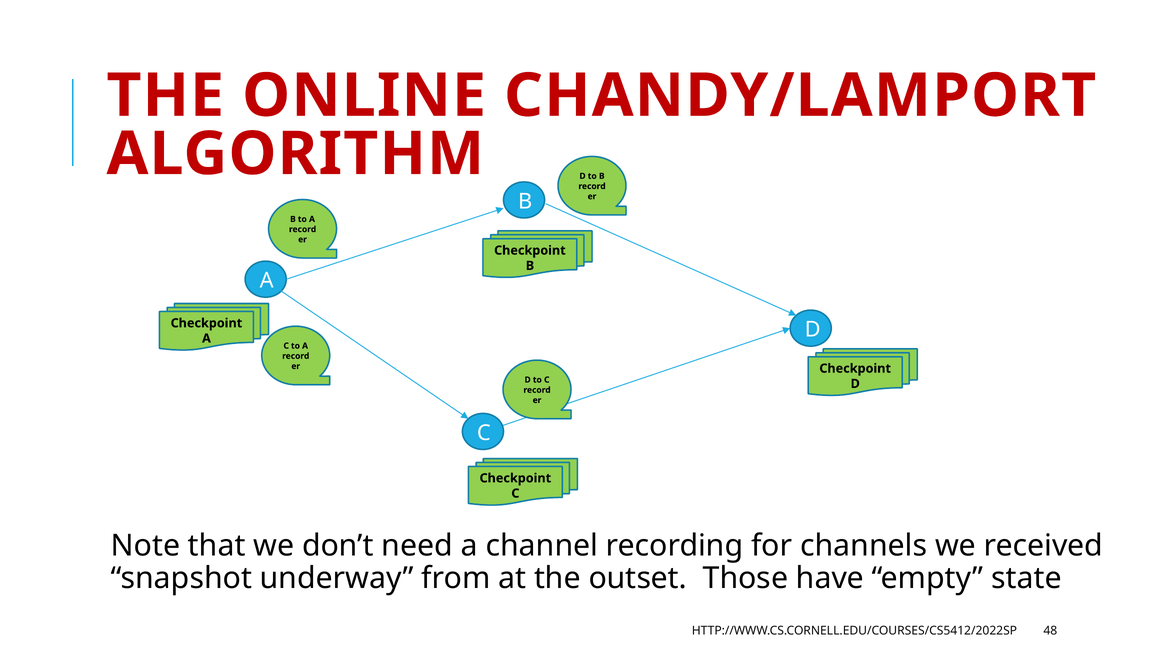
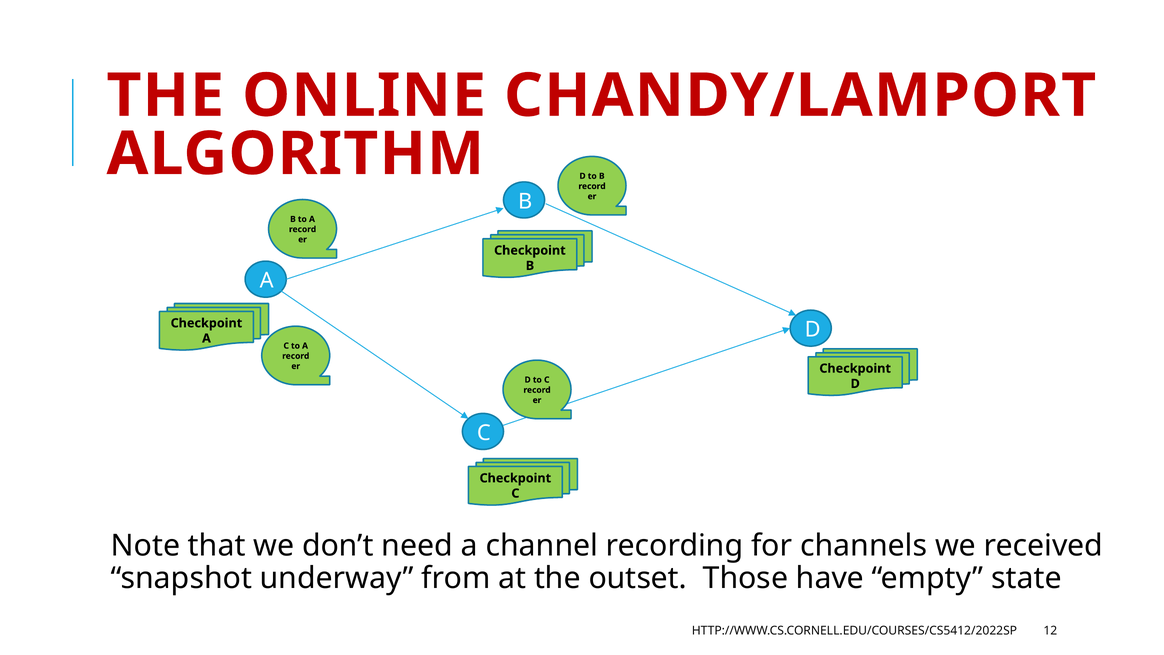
48: 48 -> 12 (1050, 631)
